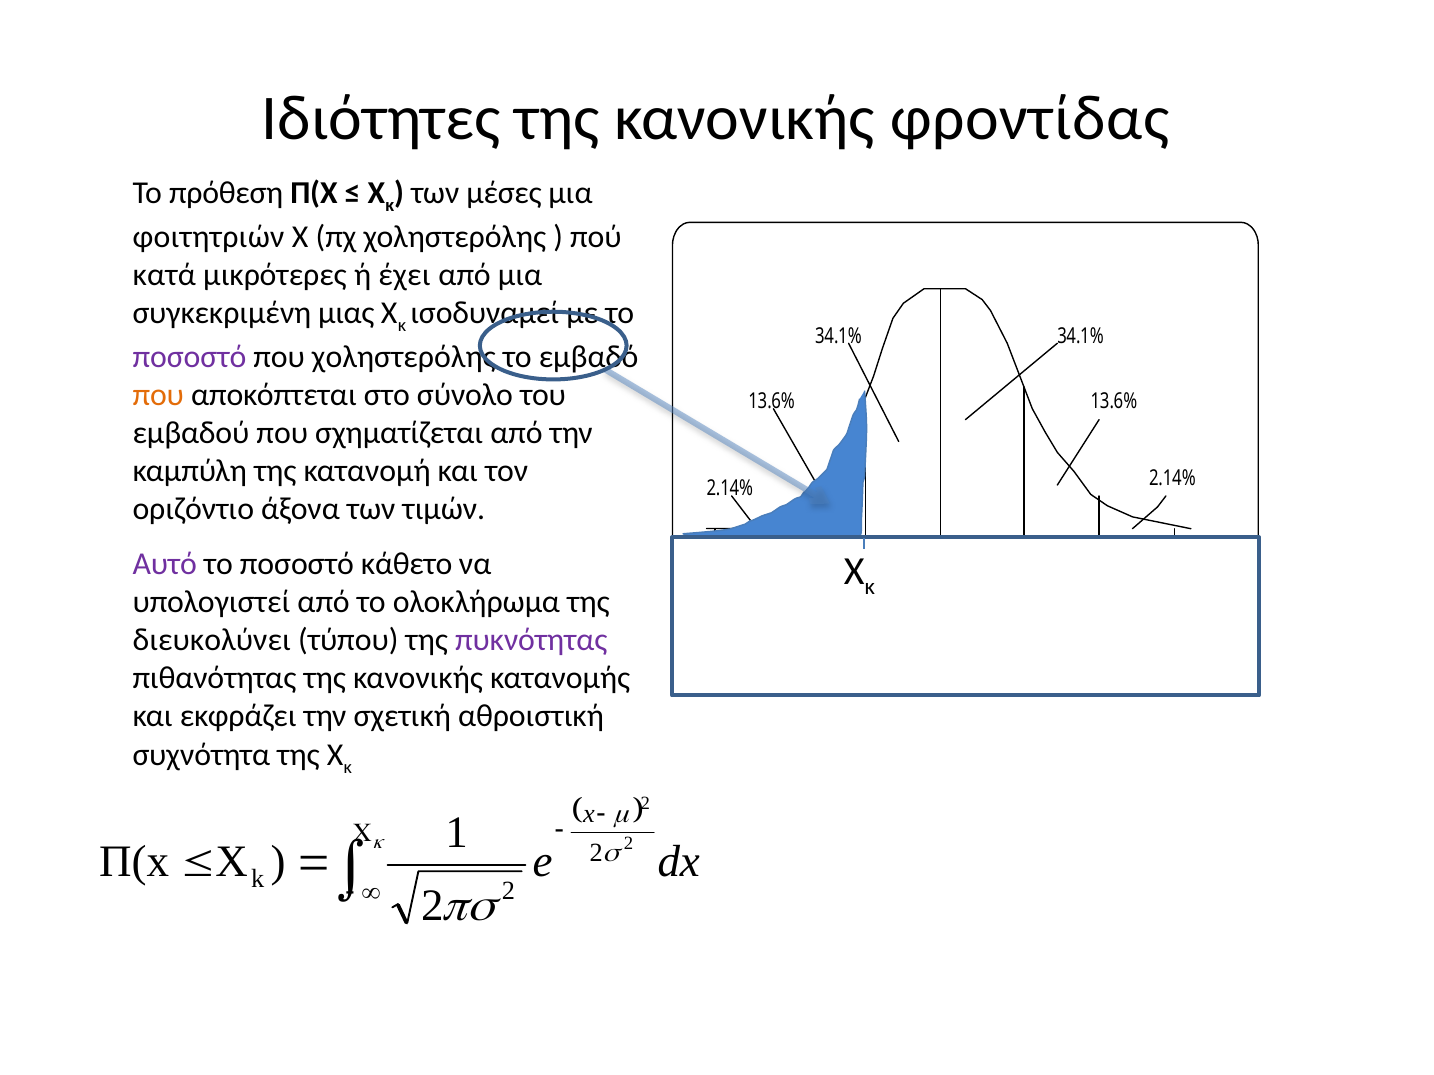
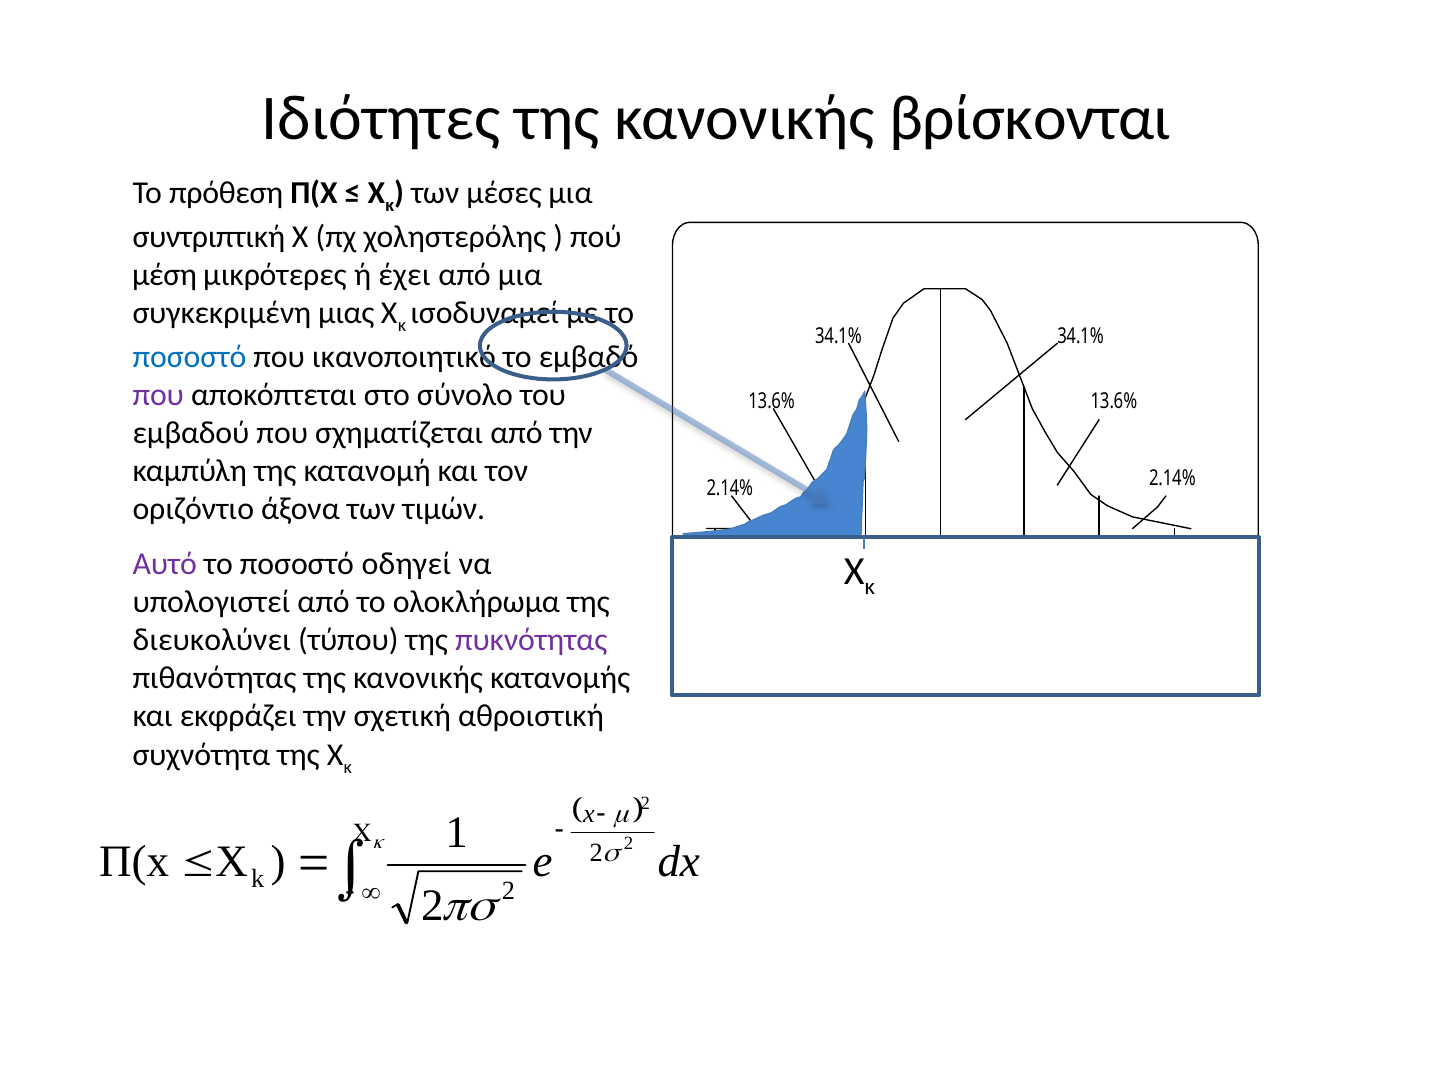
φροντίδας: φροντίδας -> βρίσκονται (1030, 119)
φοιτητριών: φοιτητριών -> συντριπτική (209, 237)
κατά: κατά -> μέση (165, 275)
ποσοστό colour: purple -> blue (190, 357)
που χοληστερόλης: χοληστερόλης -> ικανοποιητικό (404, 357)
που colour: orange -> purple (158, 395)
κάθετο: κάθετο -> οδηγεί (406, 564)
